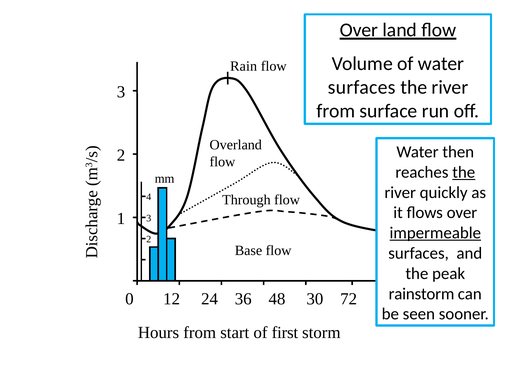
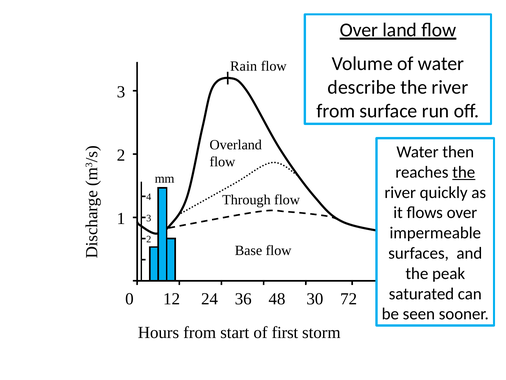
surfaces: surfaces -> describe (362, 87)
impermeable underline: present -> none (435, 233)
rainstorm: rainstorm -> saturated (421, 293)
